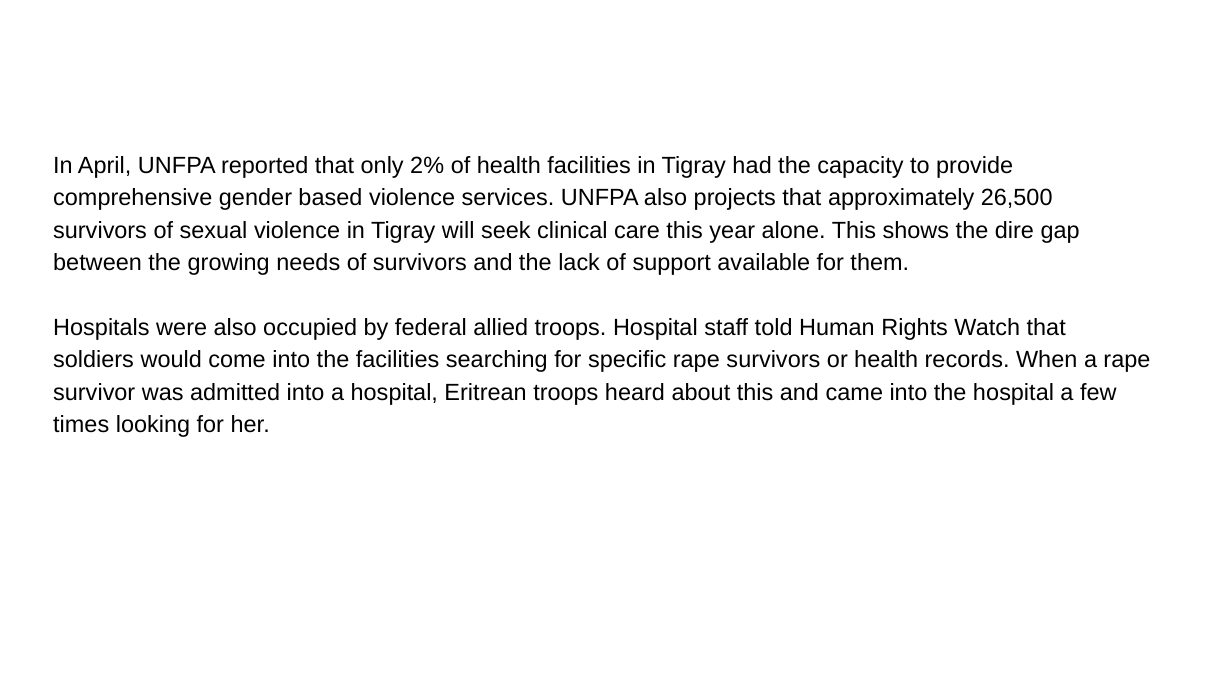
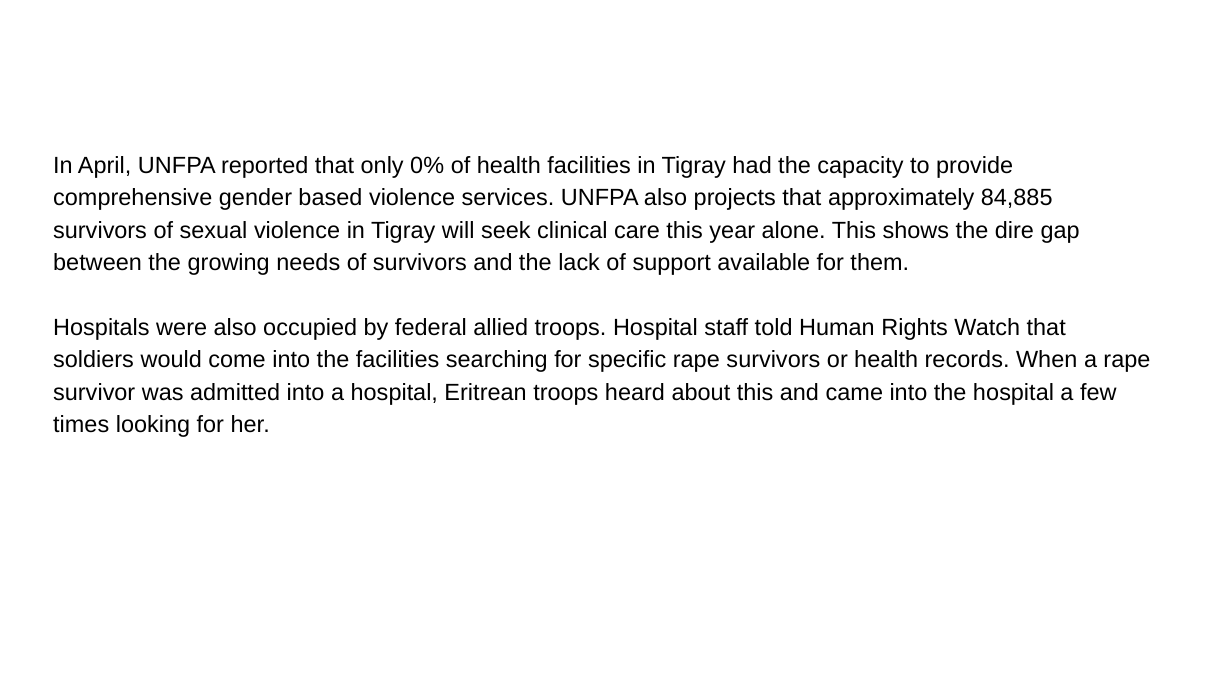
2%: 2% -> 0% (427, 166)
26,500: 26,500 -> 84,885 (1017, 198)
